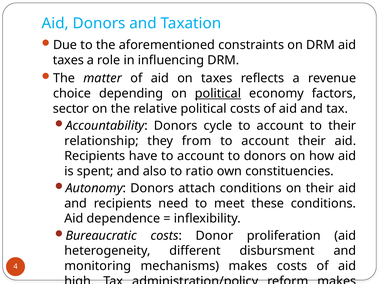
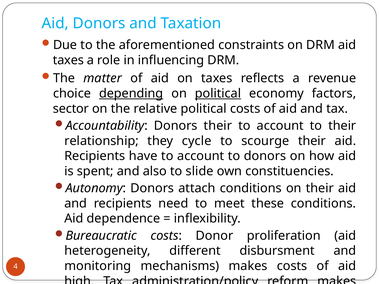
depending underline: none -> present (131, 94)
Donors cycle: cycle -> their (218, 126)
from: from -> cycle (197, 141)
account: account -> scourge (265, 141)
ratio: ratio -> slide (200, 171)
